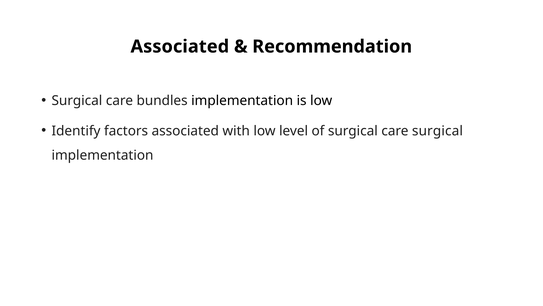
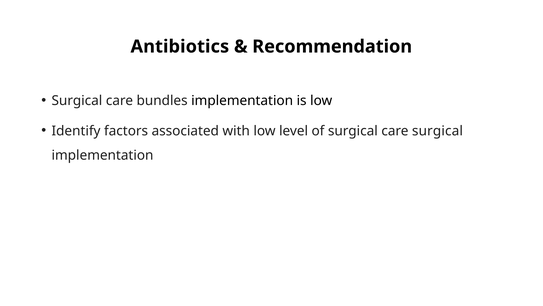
Associated: Associated -> Antibiotics (180, 46)
